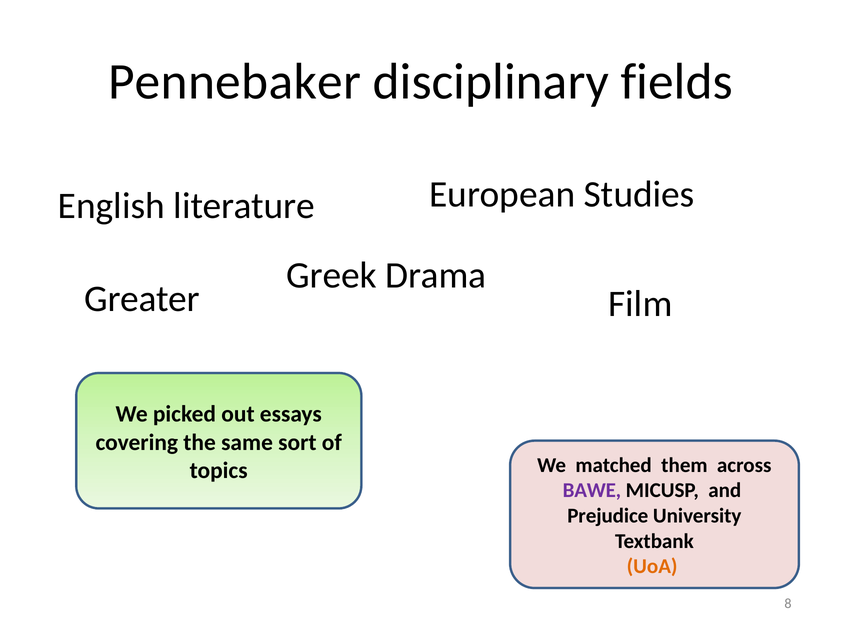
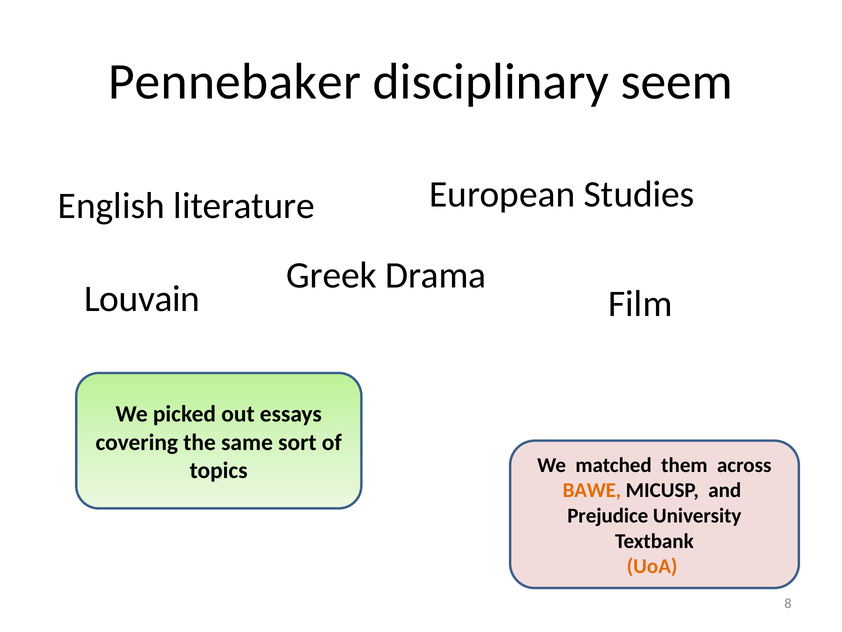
fields: fields -> seem (677, 82)
Greater: Greater -> Louvain (142, 299)
BAWE colour: purple -> orange (592, 490)
